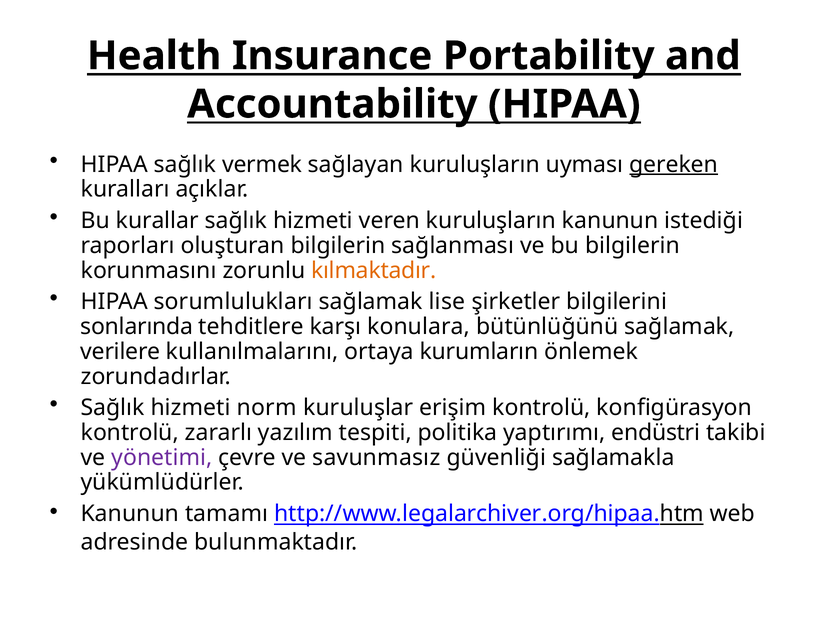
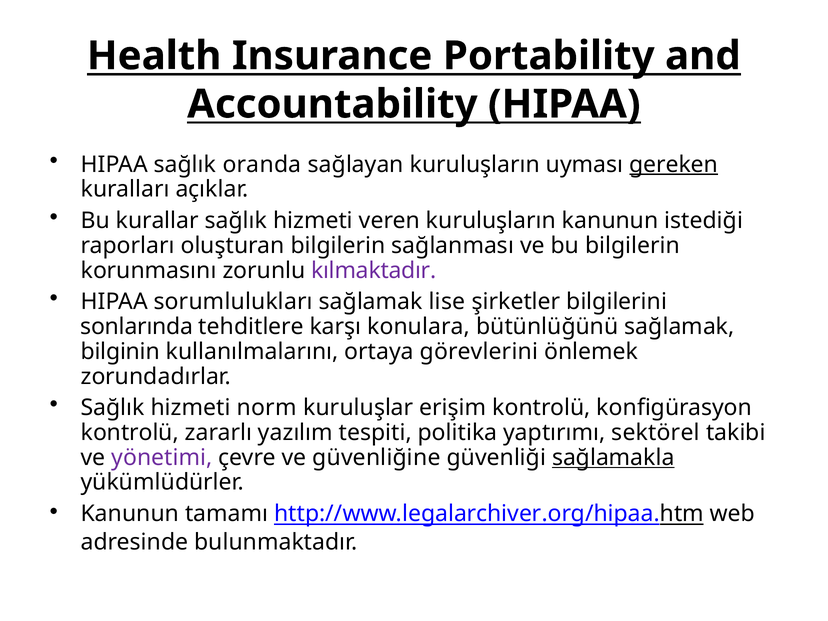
vermek: vermek -> oranda (262, 164)
kılmaktadır colour: orange -> purple (374, 270)
verilere: verilere -> bilginin (120, 352)
kurumların: kurumların -> görevlerini (479, 352)
endüstri: endüstri -> sektörel (656, 433)
savunmasız: savunmasız -> güvenliğine (376, 458)
sağlamakla underline: none -> present (613, 458)
